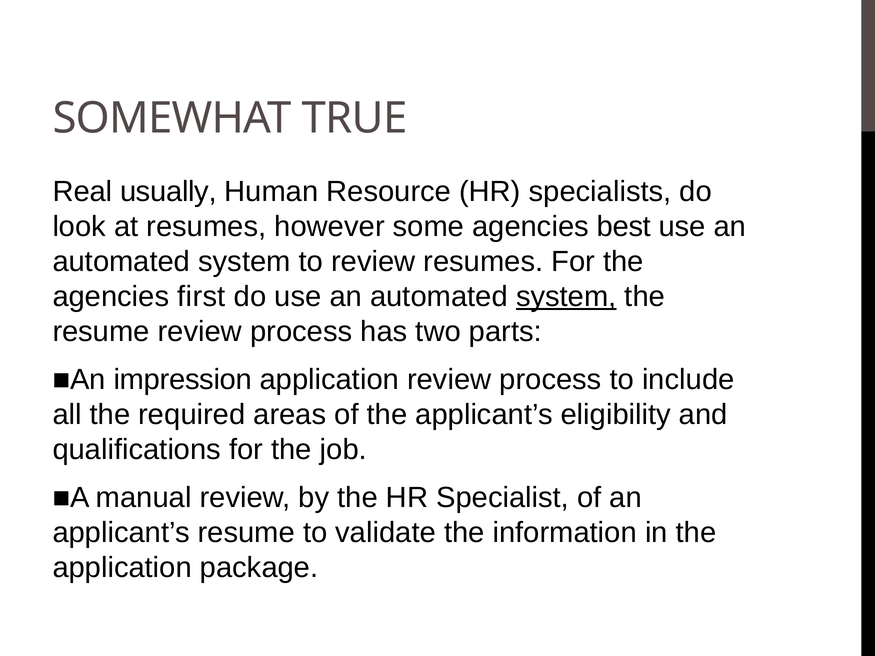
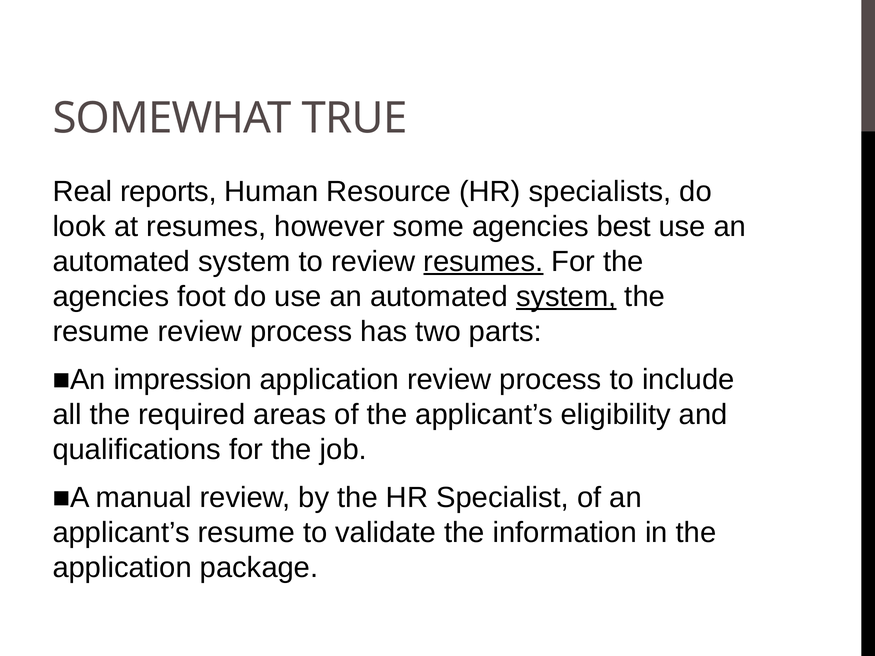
usually: usually -> reports (168, 192)
resumes underline: none -> present (483, 262)
first: first -> foot (202, 297)
